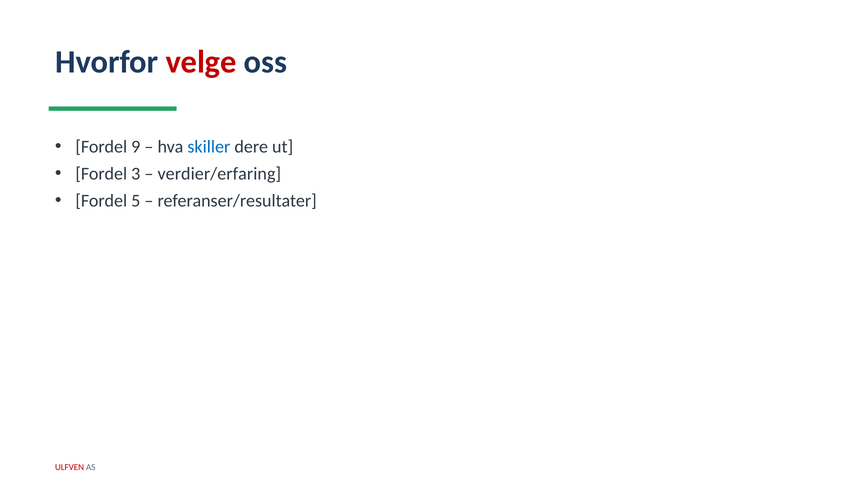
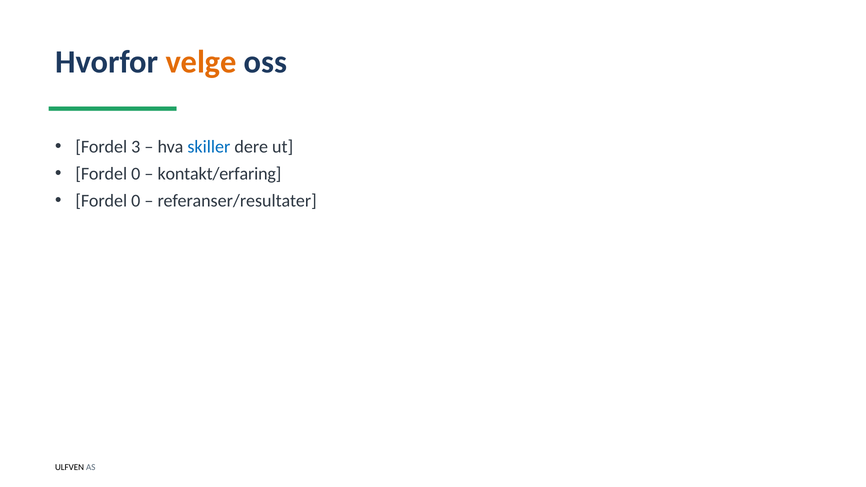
velge colour: red -> orange (201, 62)
9: 9 -> 3 (136, 147)
3: 3 -> 0 (136, 174)
verdier/erfaring: verdier/erfaring -> kontakt/erfaring (219, 174)
5: 5 -> 0 (136, 201)
ULFVEN colour: red -> black (70, 467)
